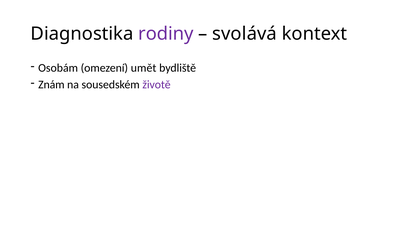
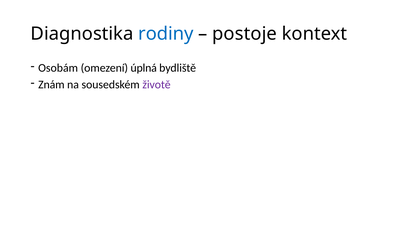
rodiny colour: purple -> blue (166, 34)
svolává: svolává -> postoje (245, 34)
umět: umět -> úplná (144, 68)
